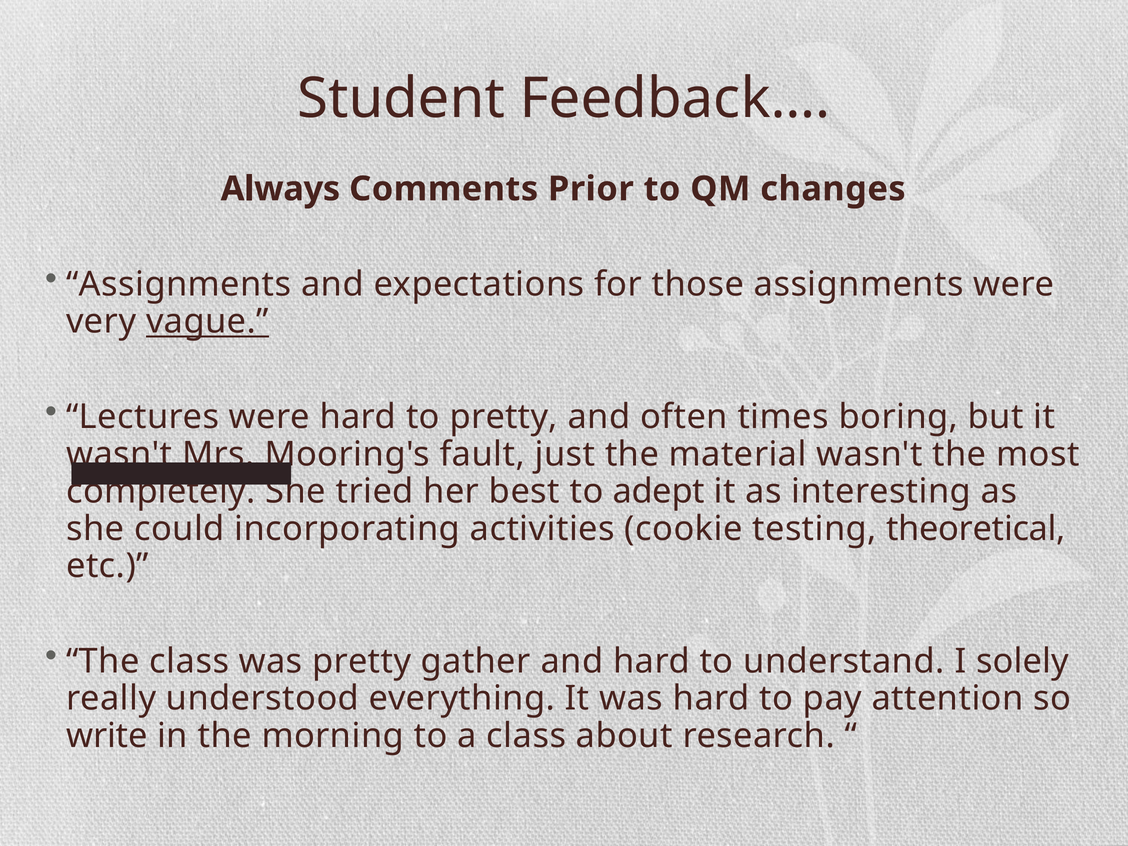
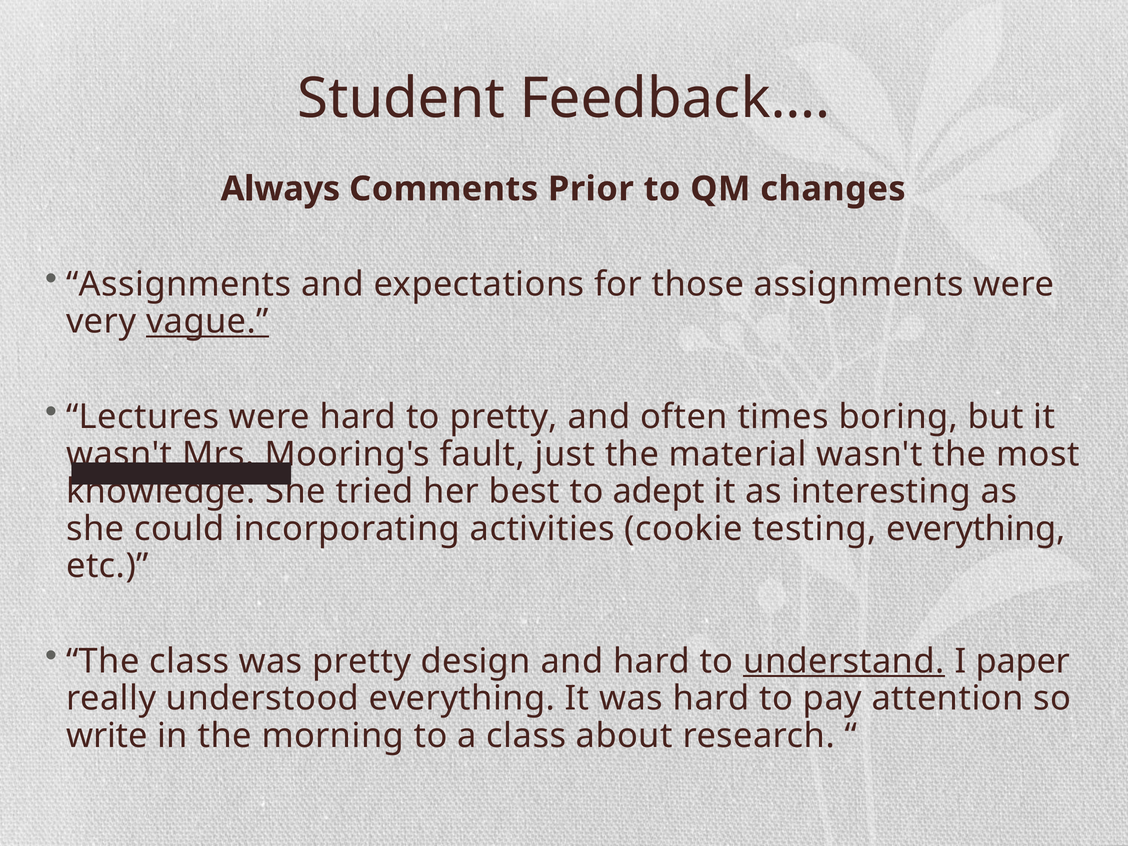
completely: completely -> knowledge (161, 491)
testing theoretical: theoretical -> everything (976, 529)
gather: gather -> design (476, 661)
understand underline: none -> present (844, 661)
solely: solely -> paper (1023, 661)
